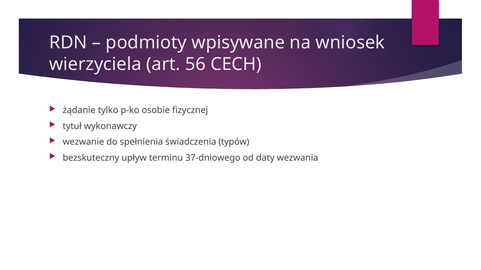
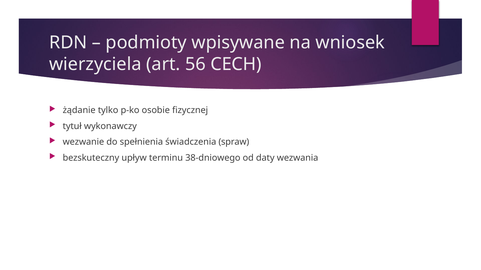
typów: typów -> spraw (234, 142)
37-dniowego: 37-dniowego -> 38-dniowego (213, 158)
